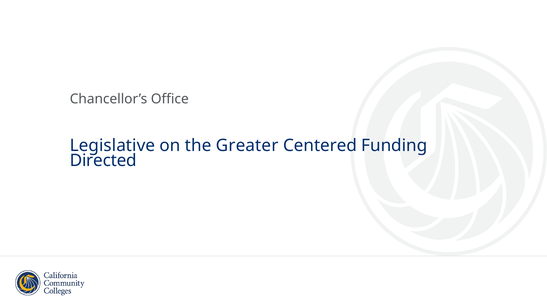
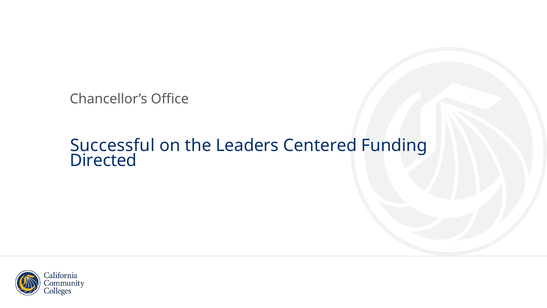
Legislative: Legislative -> Successful (112, 146)
Greater: Greater -> Leaders (247, 146)
